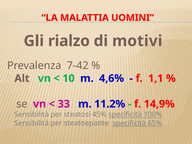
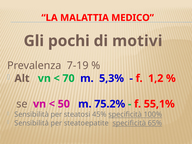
UOMINI: UOMINI -> MEDICO (133, 18)
rialzo: rialzo -> pochi (69, 41)
7-42: 7-42 -> 7-19 (78, 66)
10: 10 -> 70 (69, 78)
4,6%: 4,6% -> 5,3% (112, 78)
1,1: 1,1 -> 1,2 (156, 78)
33: 33 -> 50 (64, 104)
11.2%: 11.2% -> 75.2% (110, 104)
14,9%: 14,9% -> 55,1% (159, 104)
